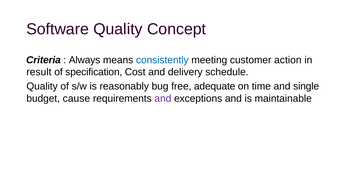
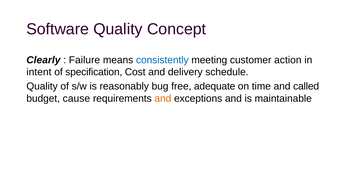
Criteria: Criteria -> Clearly (43, 60)
Always: Always -> Failure (84, 60)
result: result -> intent (39, 72)
single: single -> called (306, 86)
and colour: purple -> orange (163, 98)
